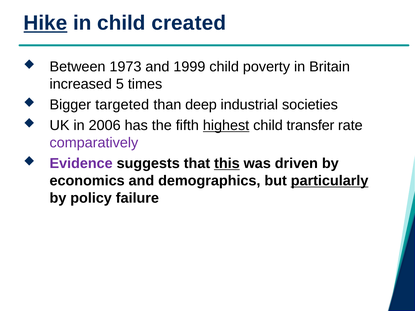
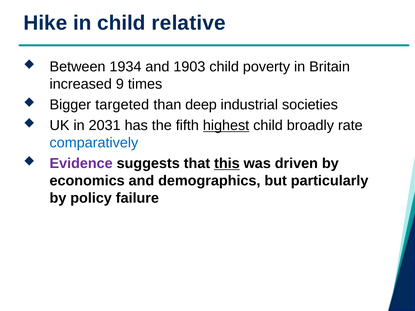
Hike underline: present -> none (45, 23)
created: created -> relative (189, 23)
1973: 1973 -> 1934 (125, 67)
1999: 1999 -> 1903 (189, 67)
5: 5 -> 9 (120, 84)
2006: 2006 -> 2031 (105, 126)
transfer: transfer -> broadly (310, 126)
comparatively colour: purple -> blue (94, 143)
particularly underline: present -> none (330, 181)
